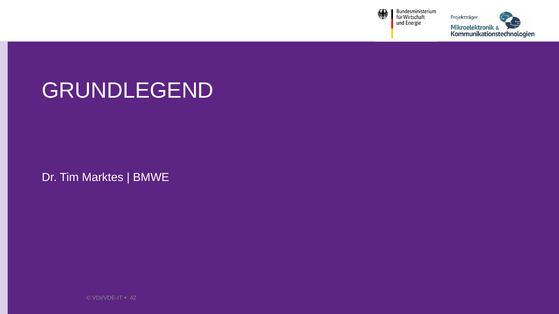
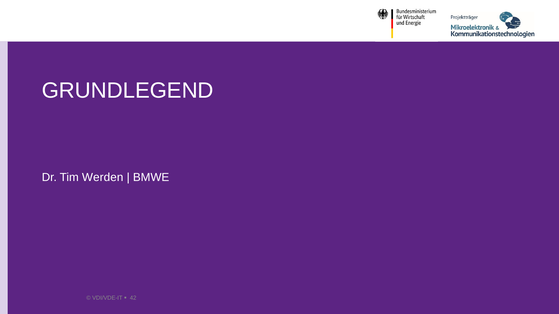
Marktes: Marktes -> Werden (103, 178)
